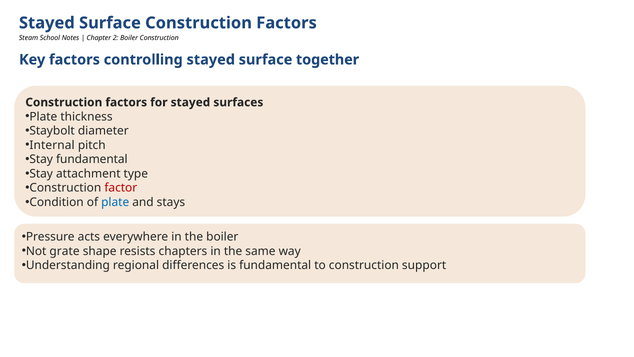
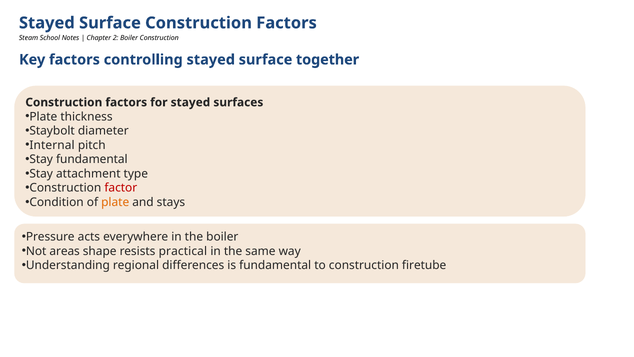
plate colour: blue -> orange (115, 202)
grate: grate -> areas (65, 251)
chapters: chapters -> practical (183, 251)
support: support -> firetube (424, 265)
